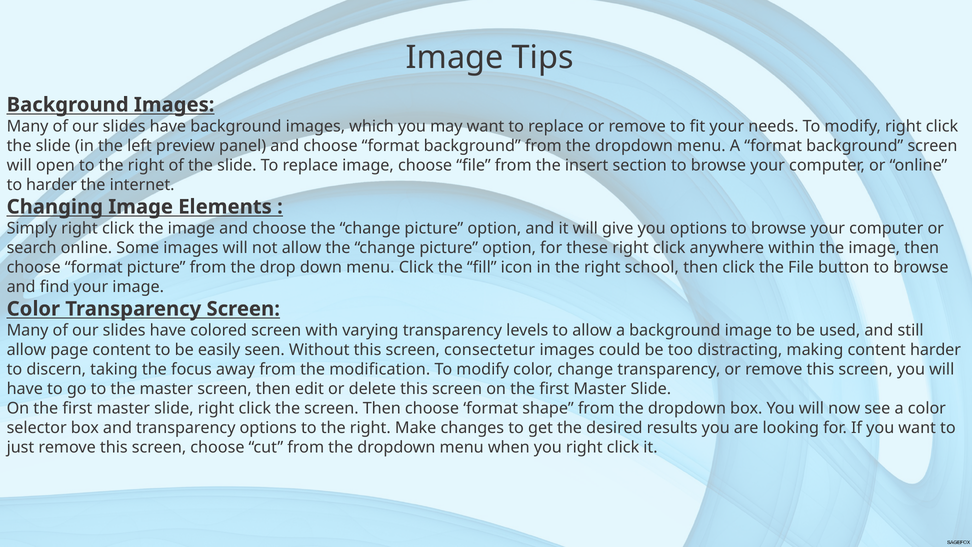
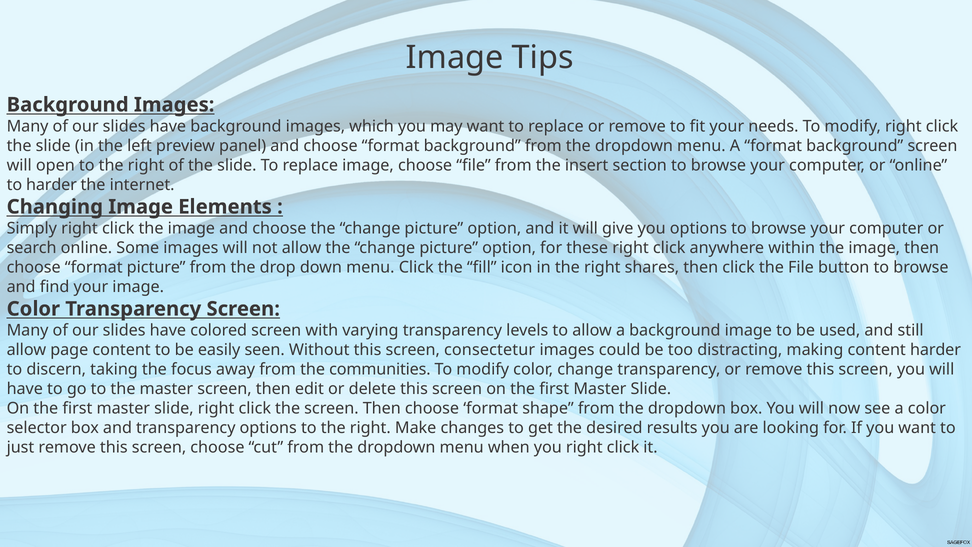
school: school -> shares (652, 267)
modification: modification -> communities (380, 369)
